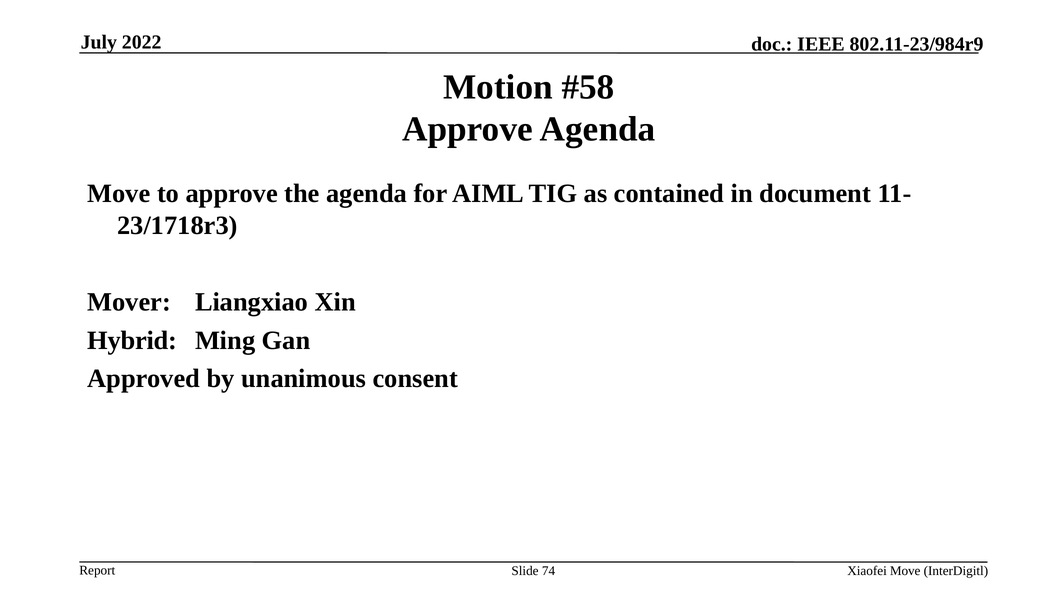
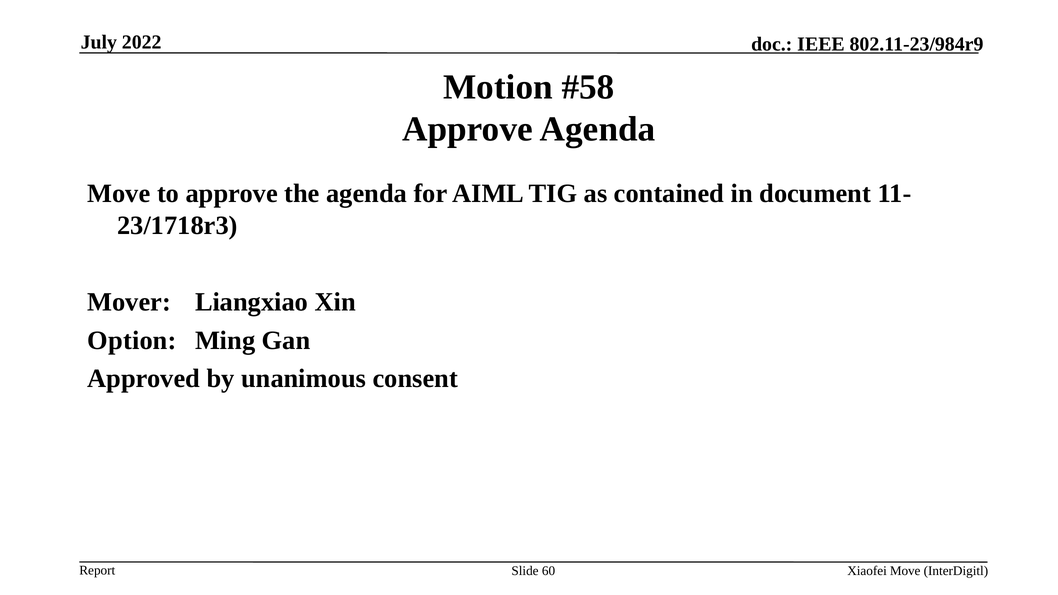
Hybrid: Hybrid -> Option (132, 340)
74: 74 -> 60 (549, 571)
